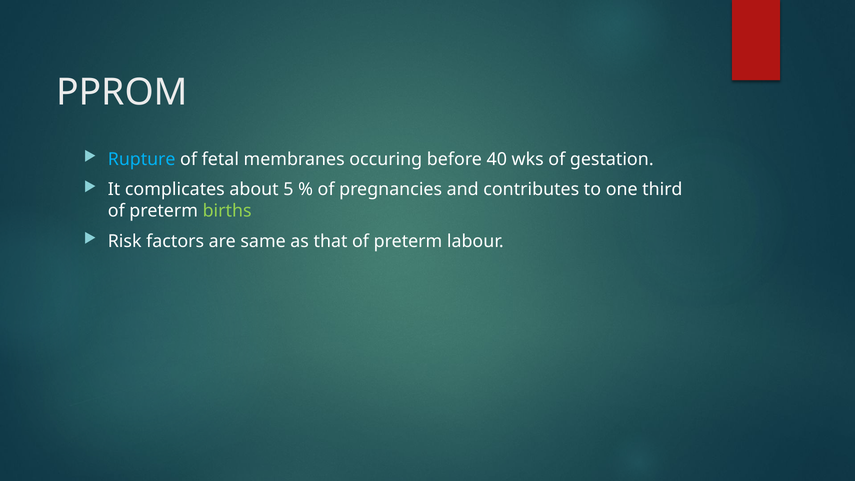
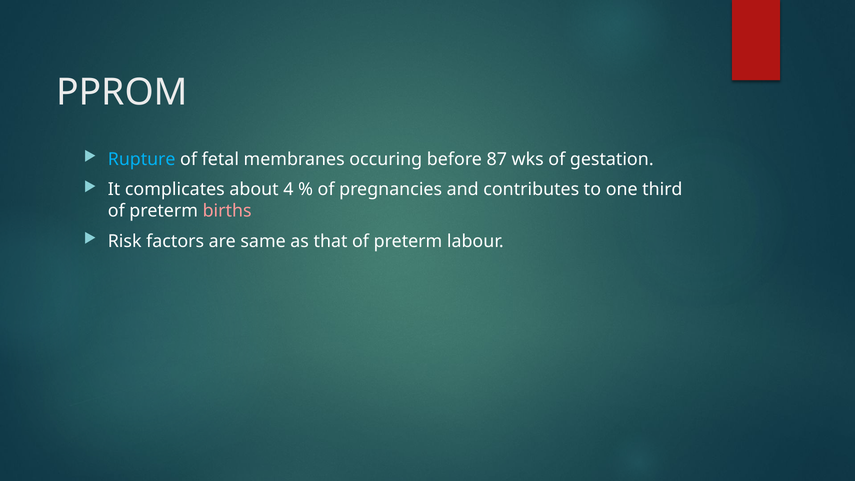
40: 40 -> 87 (497, 159)
5: 5 -> 4 (288, 189)
births colour: light green -> pink (227, 211)
